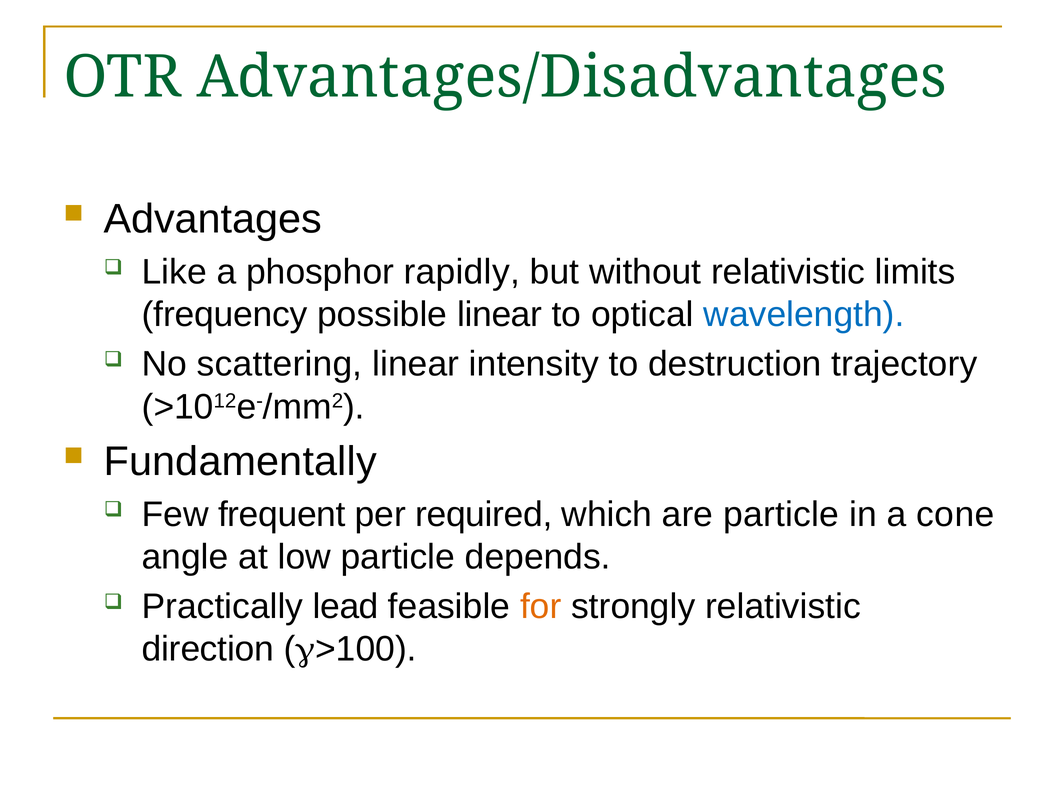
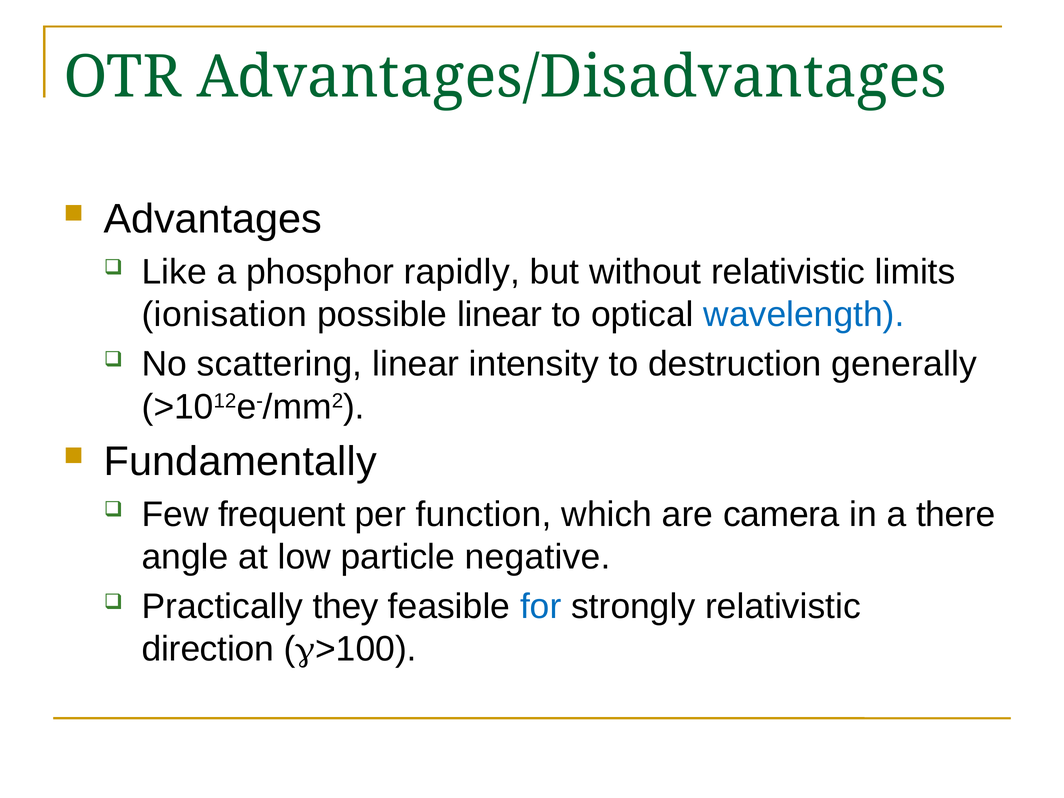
frequency: frequency -> ionisation (224, 315)
trajectory: trajectory -> generally (904, 364)
required: required -> function (484, 514)
are particle: particle -> camera (781, 514)
cone: cone -> there (956, 514)
depends: depends -> negative (538, 557)
lead: lead -> they (346, 607)
for colour: orange -> blue (541, 607)
